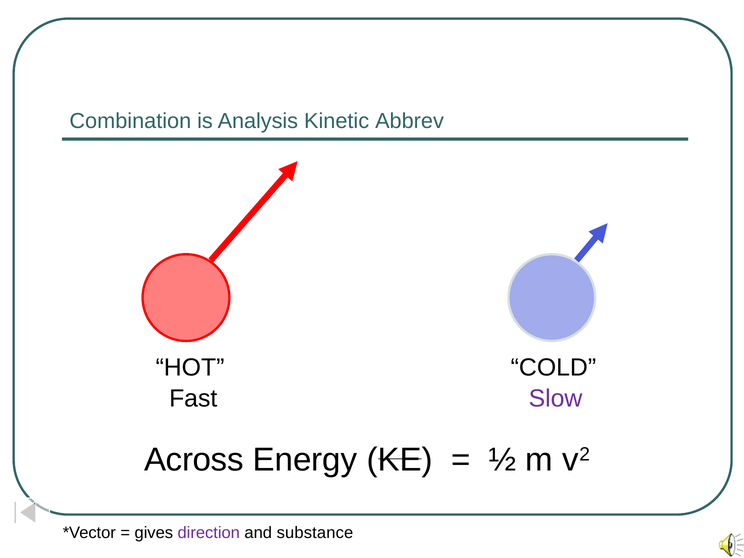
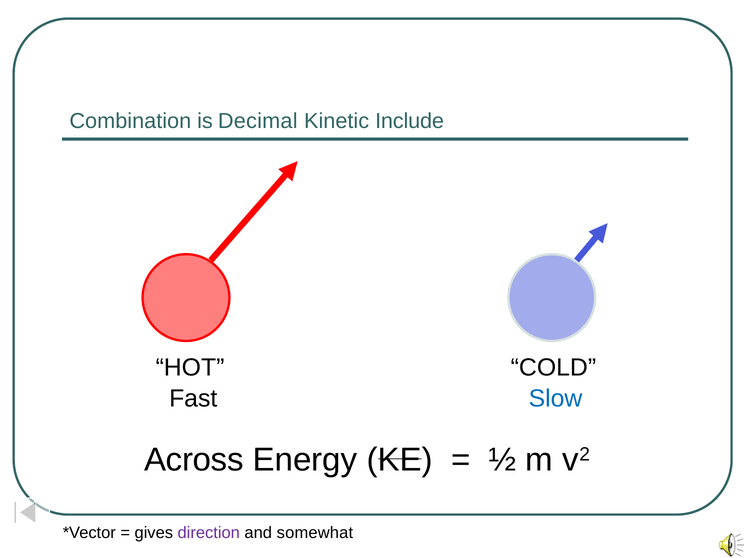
Analysis: Analysis -> Decimal (258, 121)
Abbrev: Abbrev -> Include (410, 121)
Slow colour: purple -> blue (555, 398)
substance: substance -> somewhat (315, 533)
